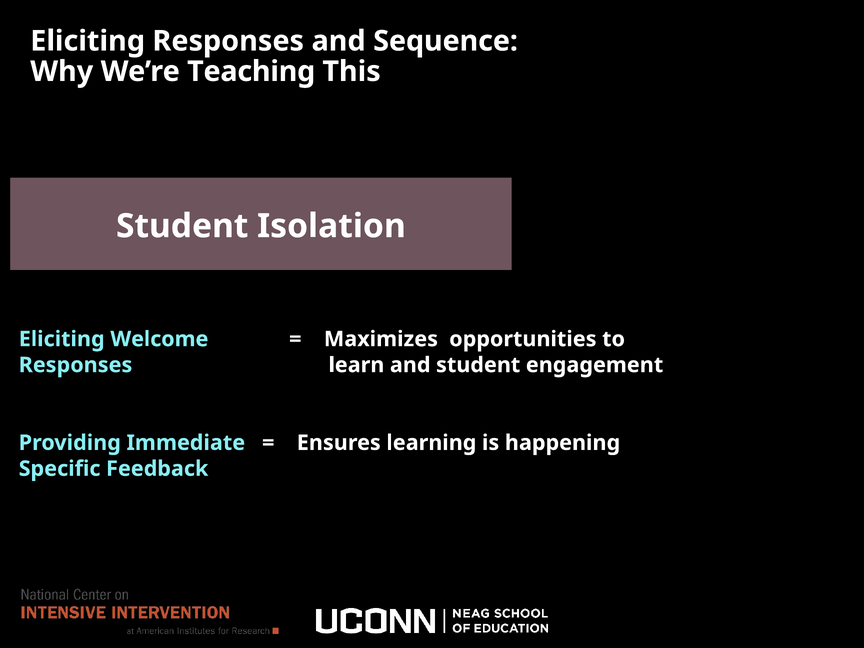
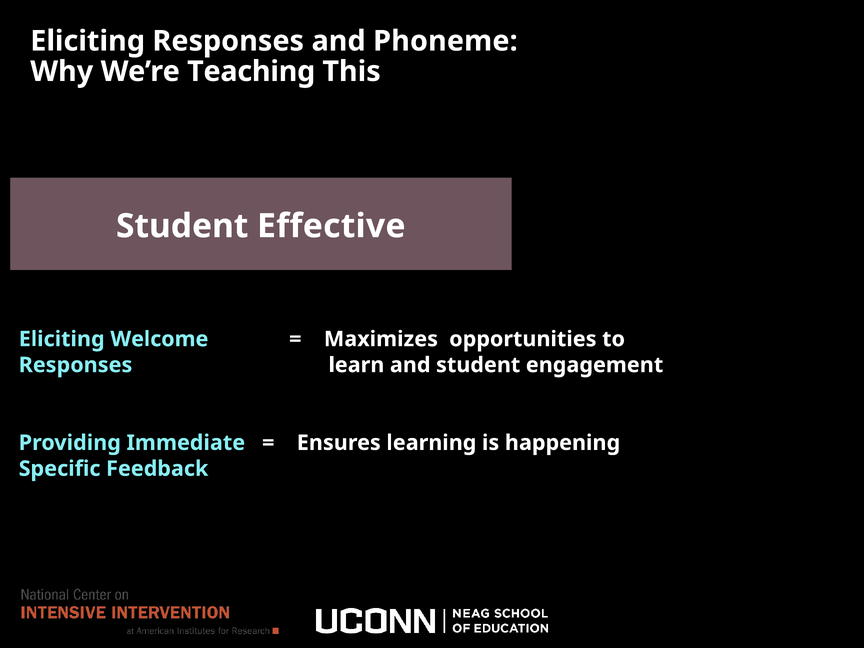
Sequence: Sequence -> Phoneme (445, 41)
Isolation: Isolation -> Effective (331, 226)
